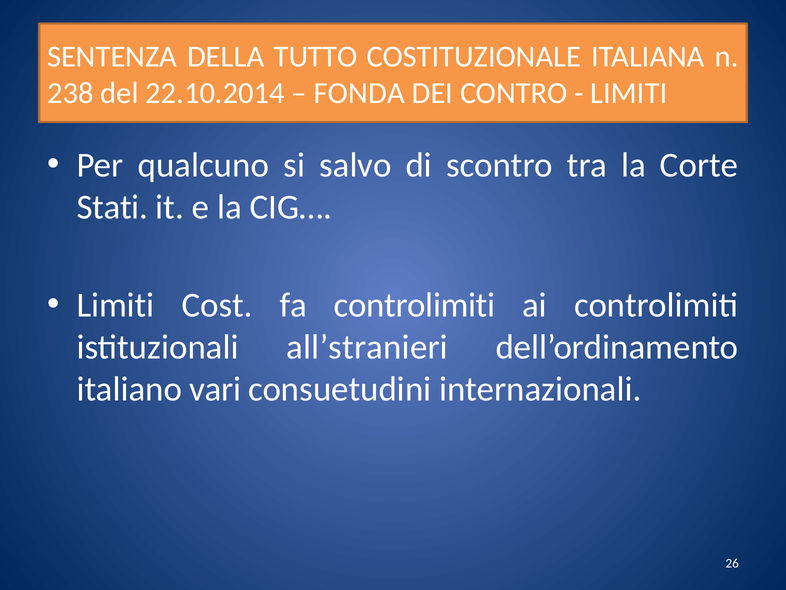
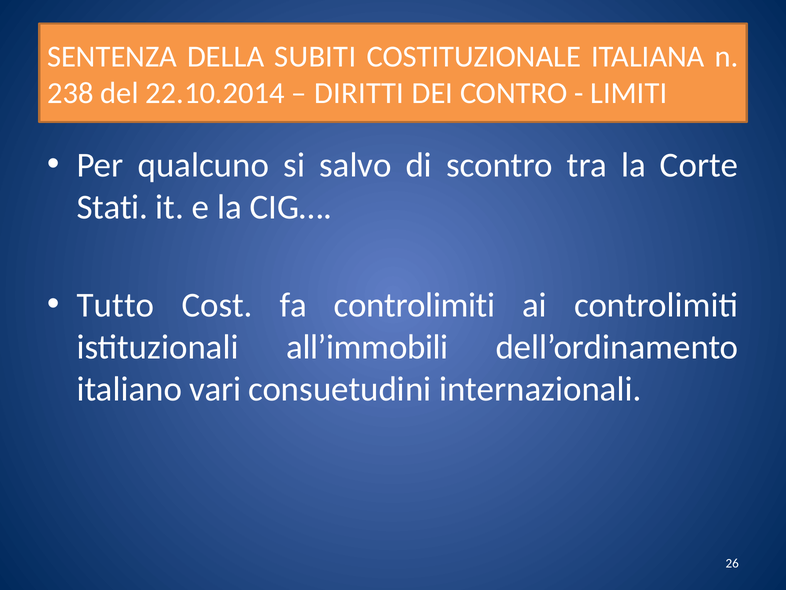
TUTTO: TUTTO -> SUBITI (315, 57)
FONDA: FONDA -> DIRITTI (359, 93)
Limiti: Limiti -> Tutto (115, 305)
all’stranieri: all’stranieri -> all’immobili (367, 347)
